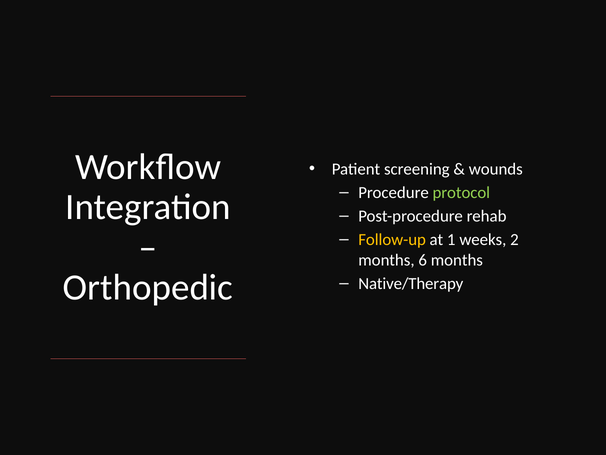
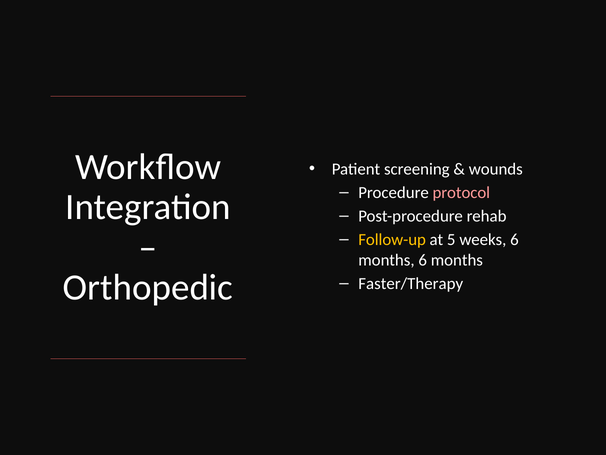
protocol colour: light green -> pink (461, 192)
1: 1 -> 5 (451, 240)
weeks 2: 2 -> 6 (514, 240)
Native/Therapy: Native/Therapy -> Faster/Therapy (411, 283)
